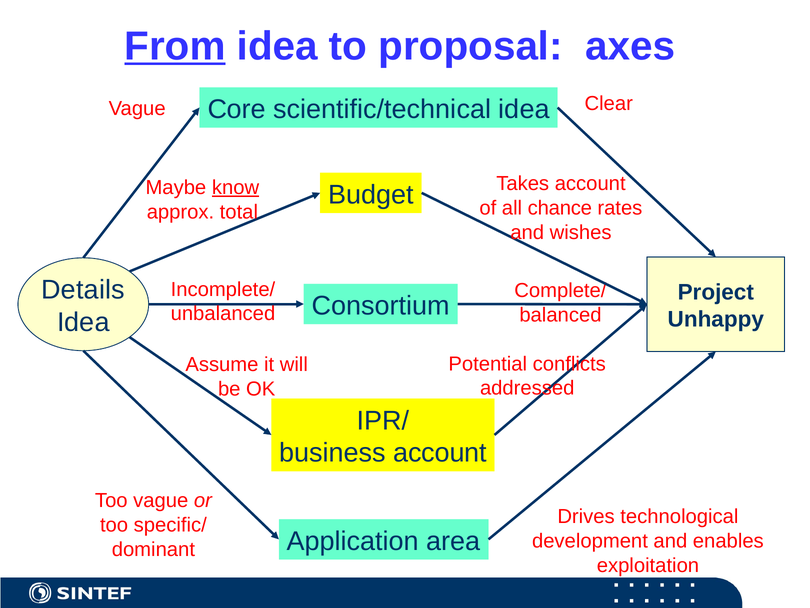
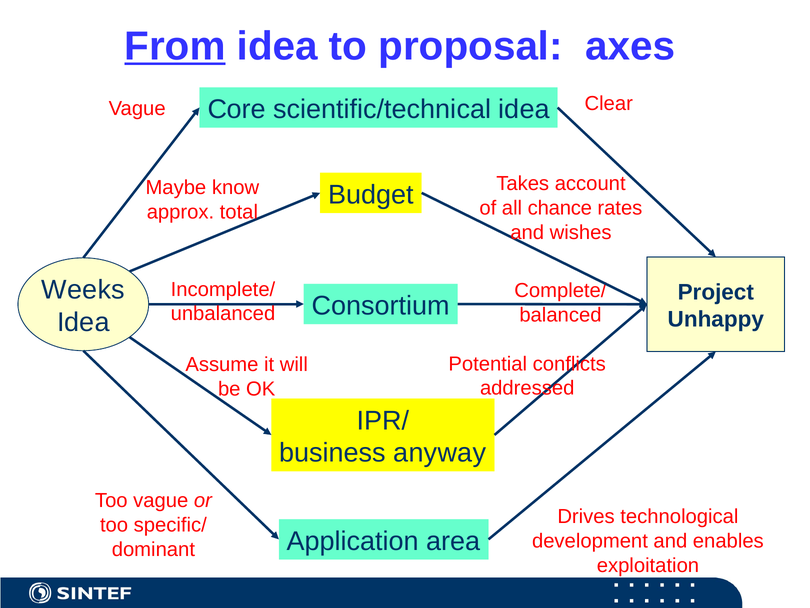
know underline: present -> none (236, 187)
Details: Details -> Weeks (83, 290)
business account: account -> anyway (440, 453)
